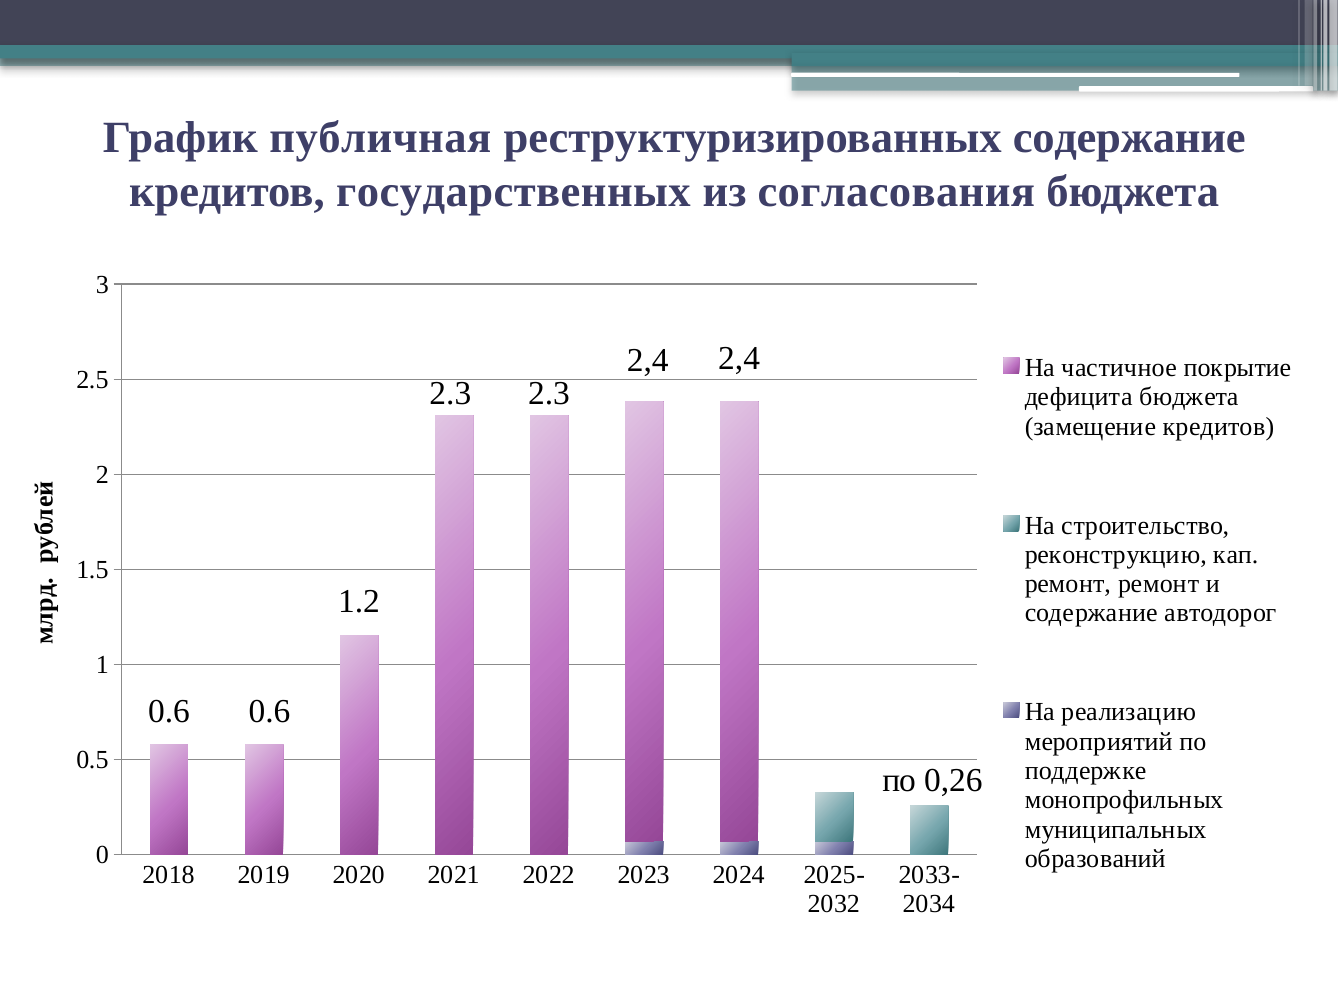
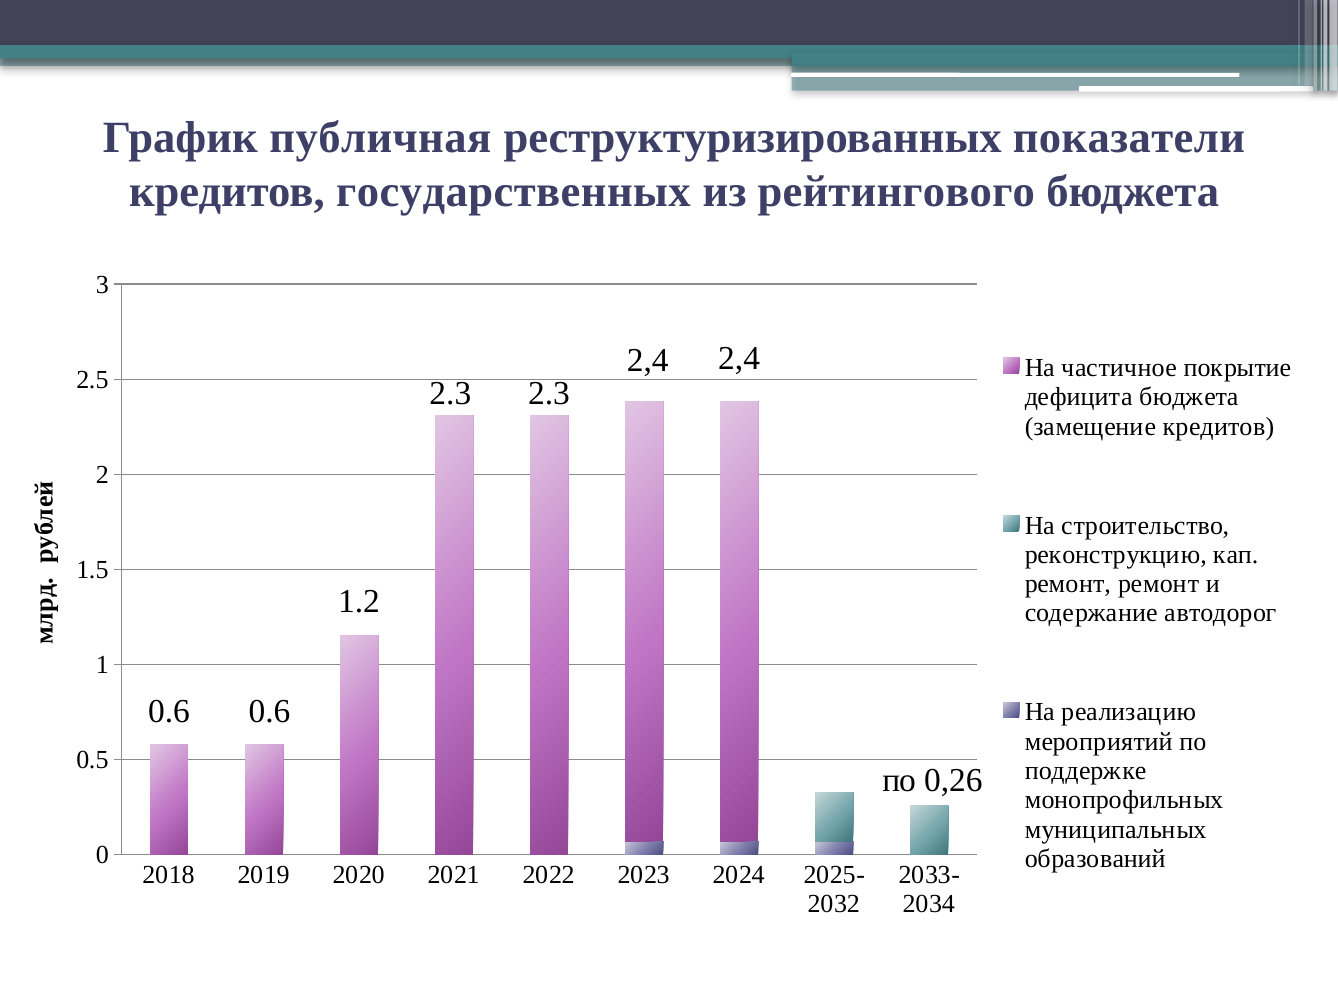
реструктуризированных содержание: содержание -> показатели (1129, 138)
согласования: согласования -> рейтингового (896, 191)
